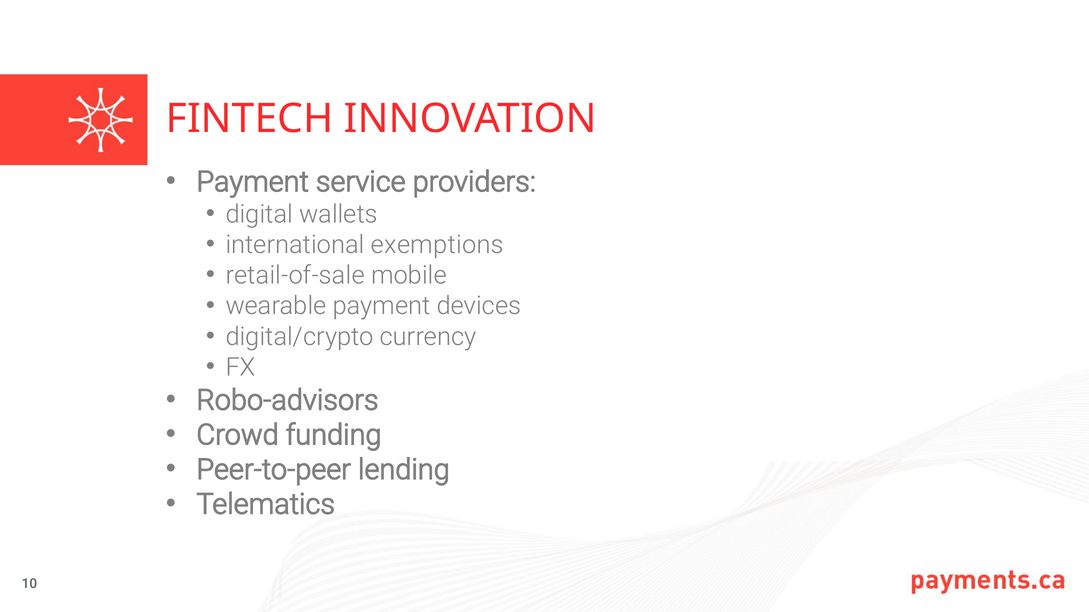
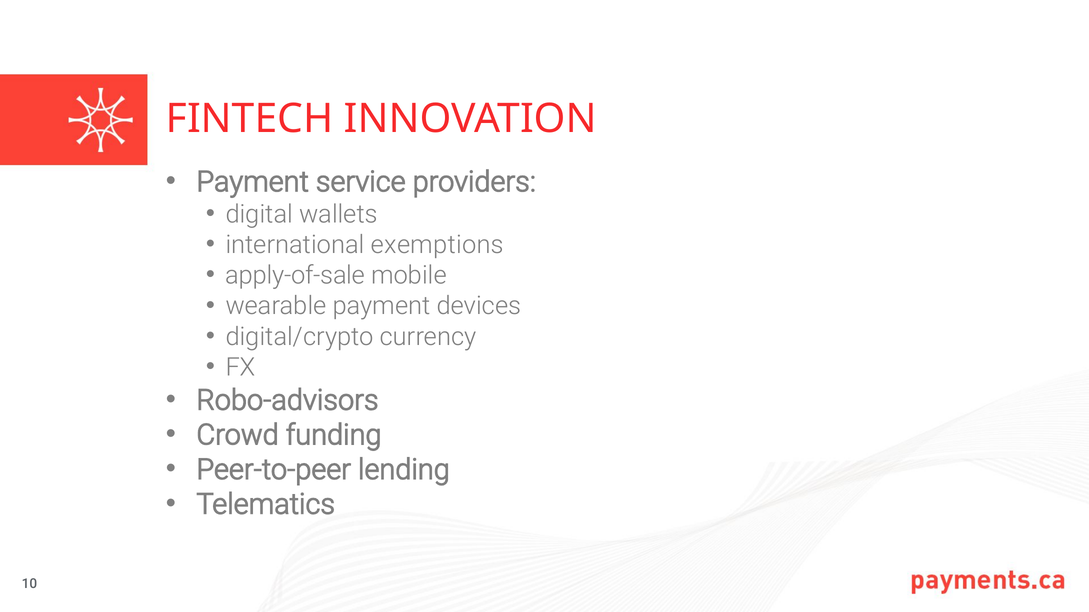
retail-of-sale: retail-of-sale -> apply-of-sale (295, 276)
